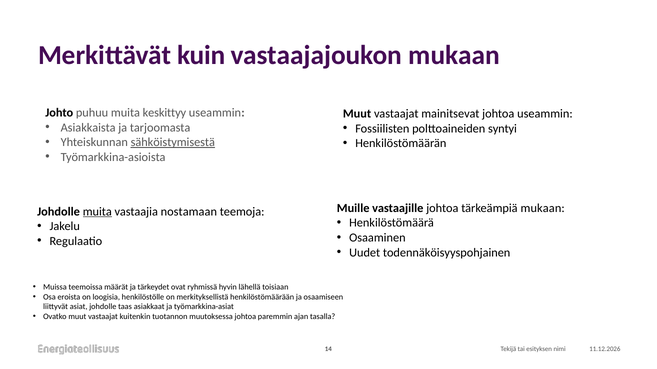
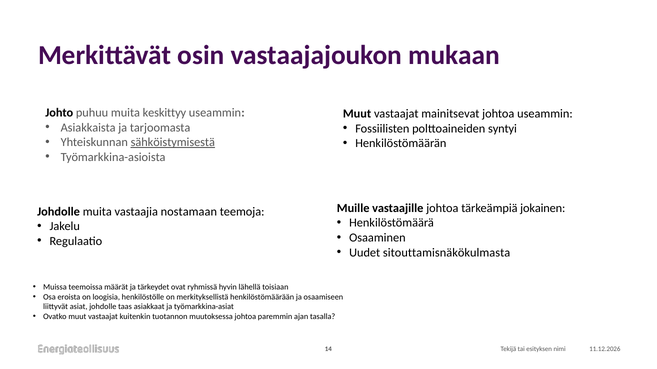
kuin: kuin -> osin (201, 55)
tärkeämpiä mukaan: mukaan -> jokainen (543, 208)
muita underline: present -> none (97, 212)
todennäköisyyspohjainen: todennäköisyyspohjainen -> sitouttamisnäkökulmasta (447, 253)
